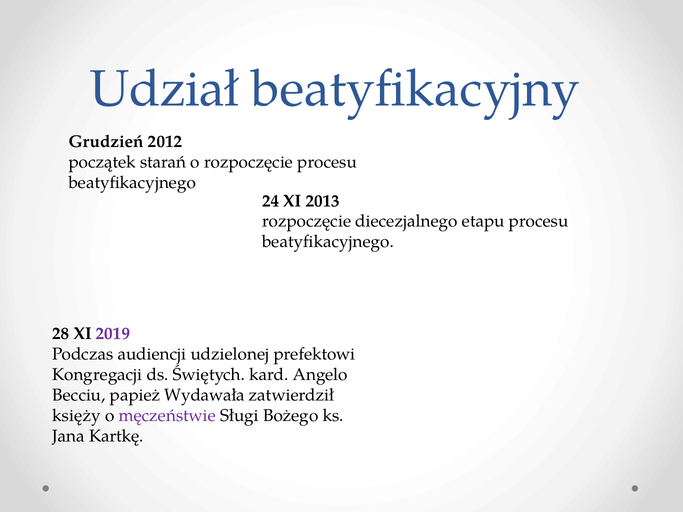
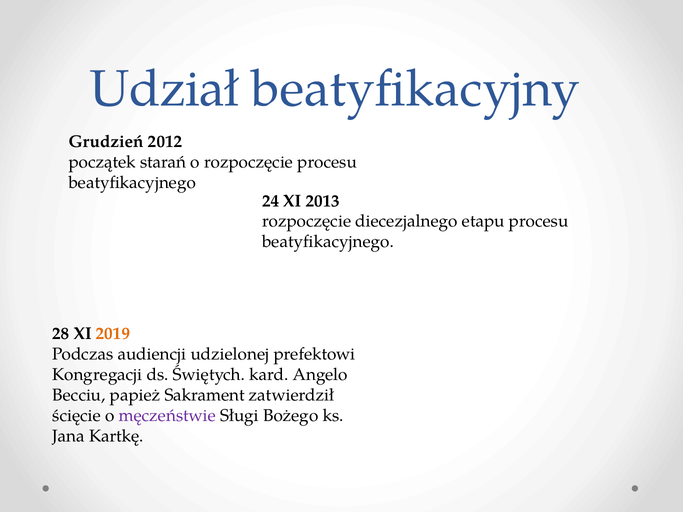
2019 colour: purple -> orange (113, 334)
Wydawała: Wydawała -> Sakrament (205, 395)
księży: księży -> ścięcie (77, 416)
